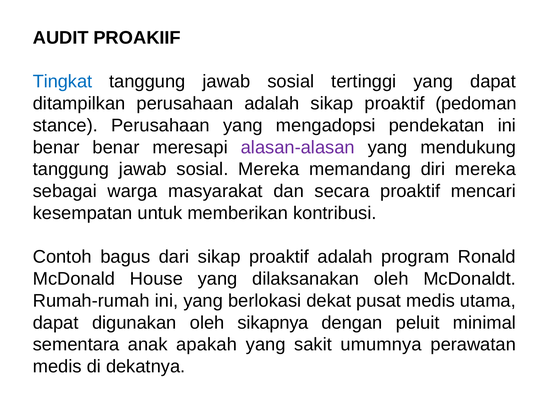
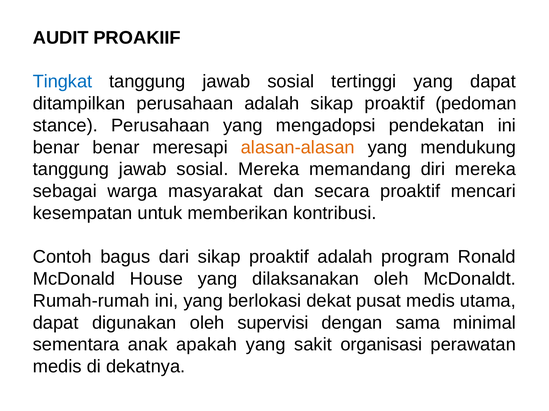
alasan-alasan colour: purple -> orange (298, 148)
sikapnya: sikapnya -> supervisi (273, 323)
peluit: peluit -> sama (418, 323)
umumnya: umumnya -> organisasi (381, 345)
